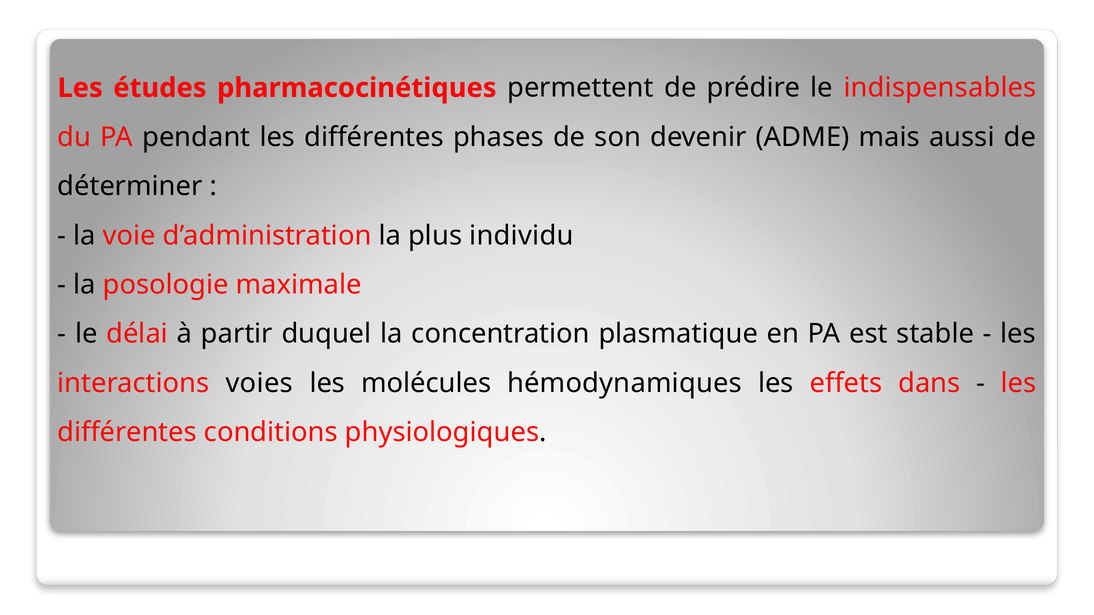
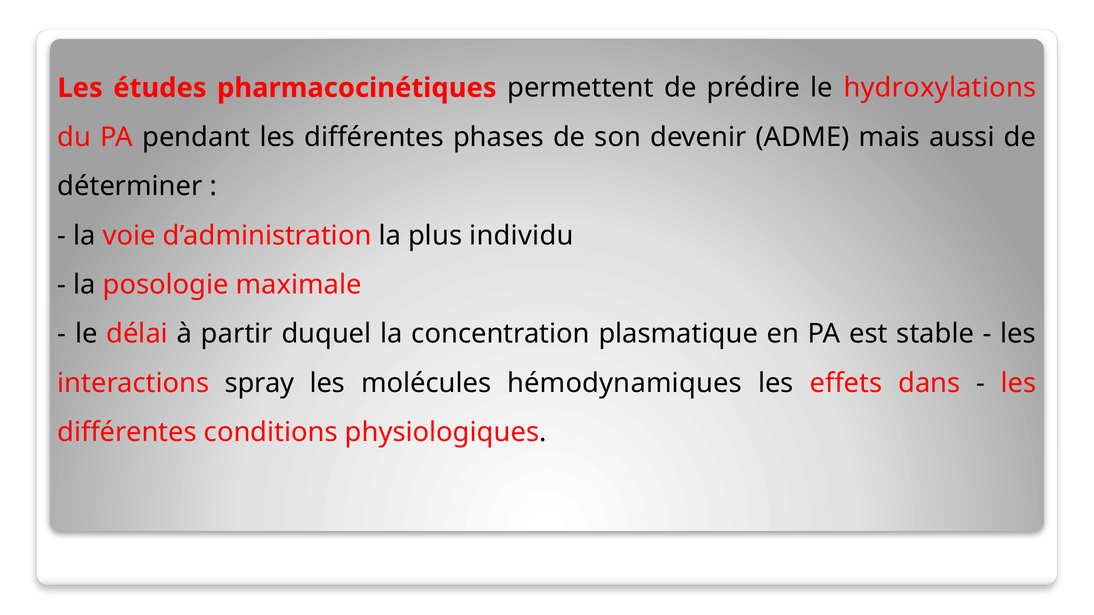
indispensables: indispensables -> hydroxylations (940, 88)
voies: voies -> spray (260, 383)
